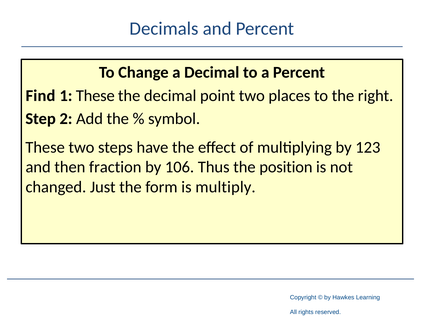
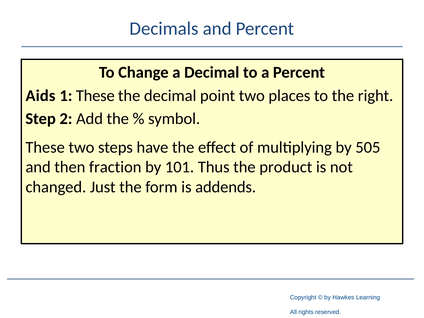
Find: Find -> Aids (40, 96)
123: 123 -> 505 (368, 147)
106: 106 -> 101 (180, 167)
position: position -> product (286, 167)
multiply: multiply -> addends (226, 187)
